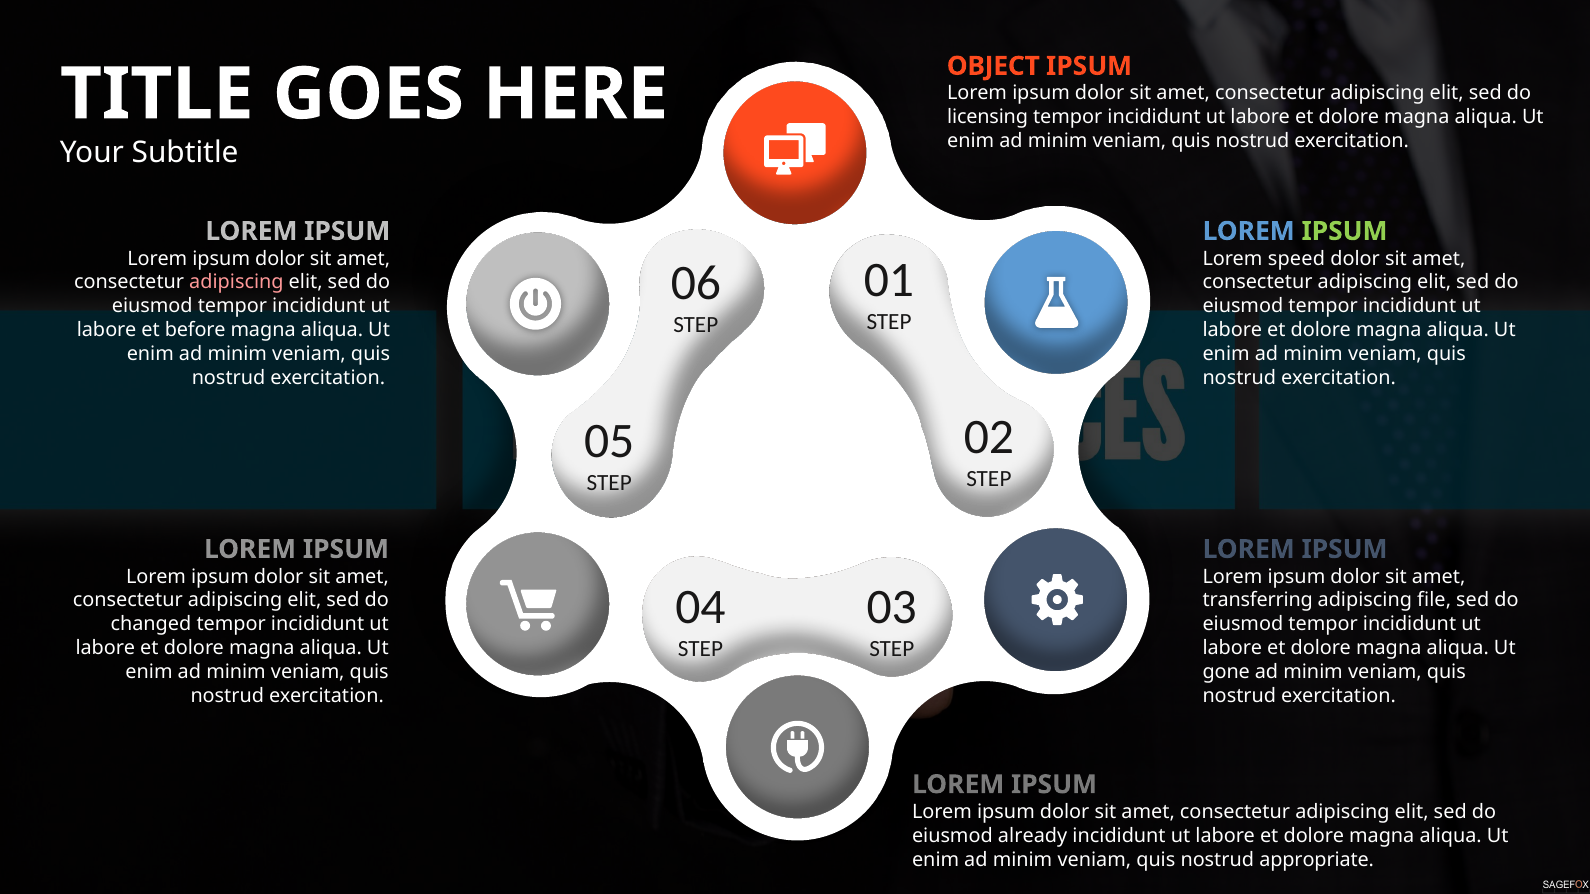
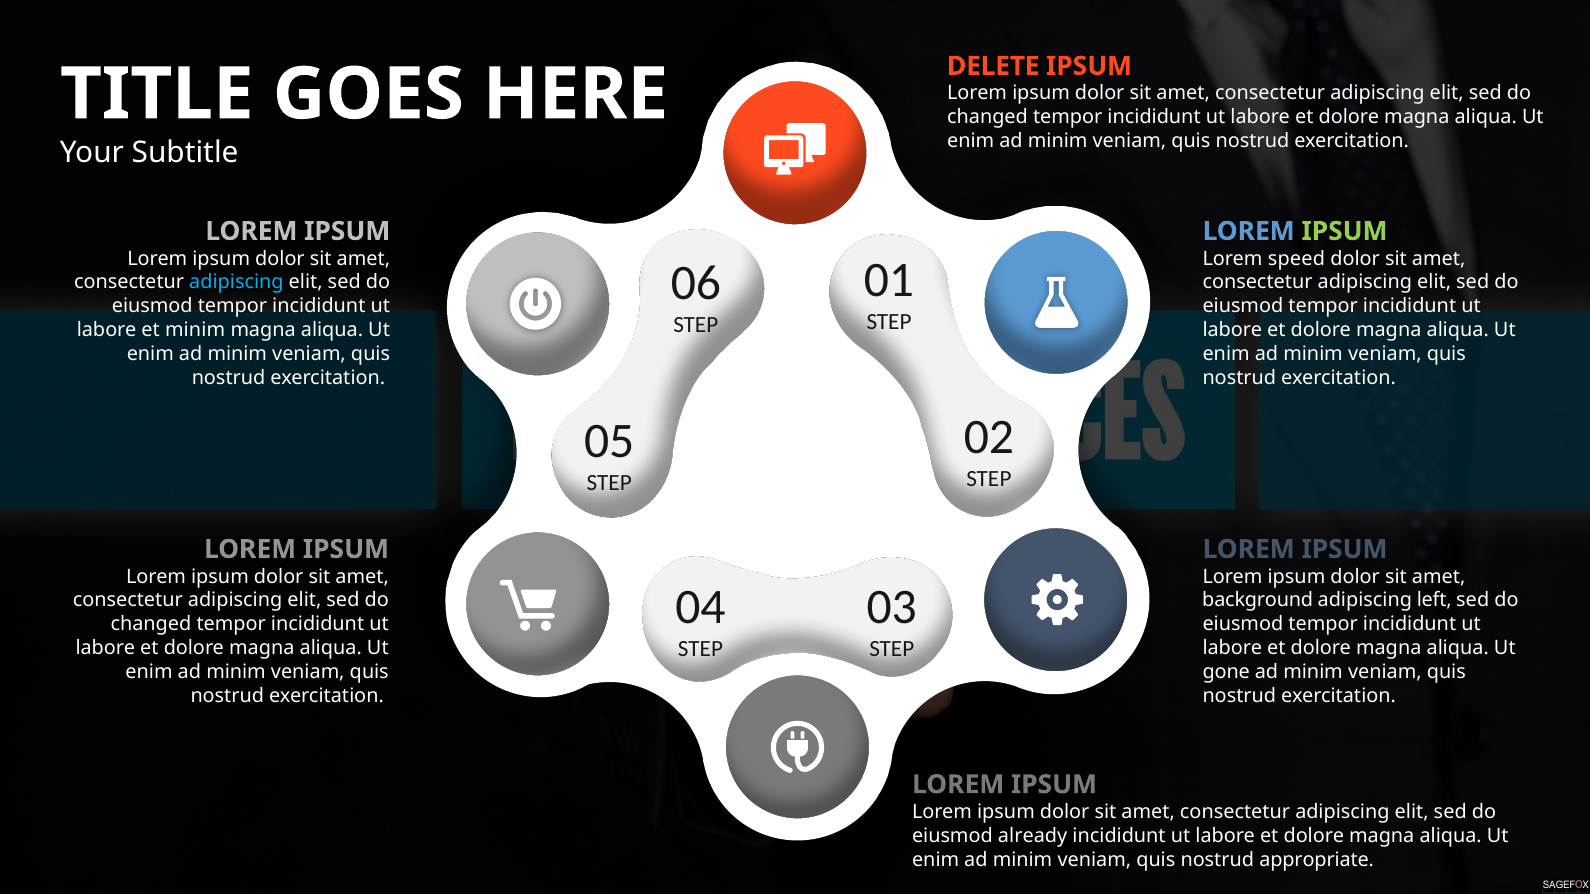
OBJECT: OBJECT -> DELETE (993, 66)
licensing: licensing -> changed (987, 117)
adipiscing colour: pink -> light blue (236, 283)
et before: before -> minim (195, 330)
transferring: transferring -> background (1258, 601)
file: file -> left (1434, 601)
